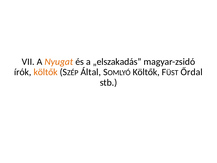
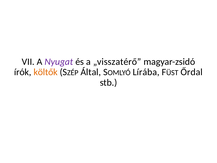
Nyugat colour: orange -> purple (59, 62)
„elszakadás: „elszakadás -> „visszatérő (117, 62)
Költők: Költők -> Lírába (146, 72)
